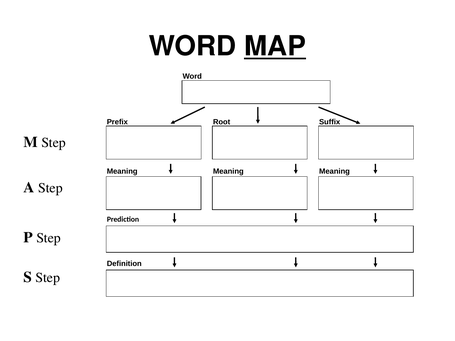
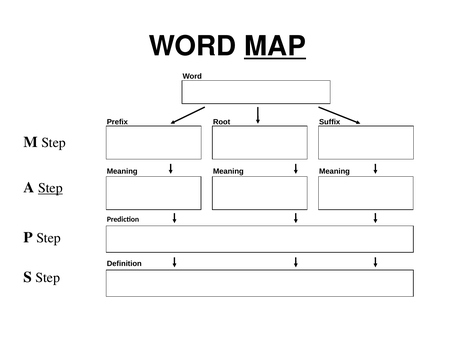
Step underline: none -> present (50, 188)
